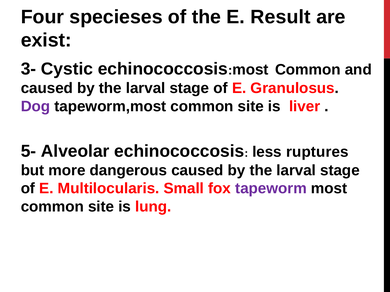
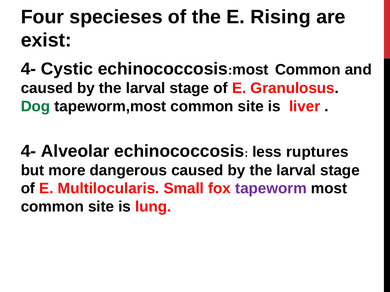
Result: Result -> Rising (280, 17)
3-: 3- -> 4- (28, 69)
Dog colour: purple -> green (35, 106)
5-: 5- -> 4- (28, 151)
